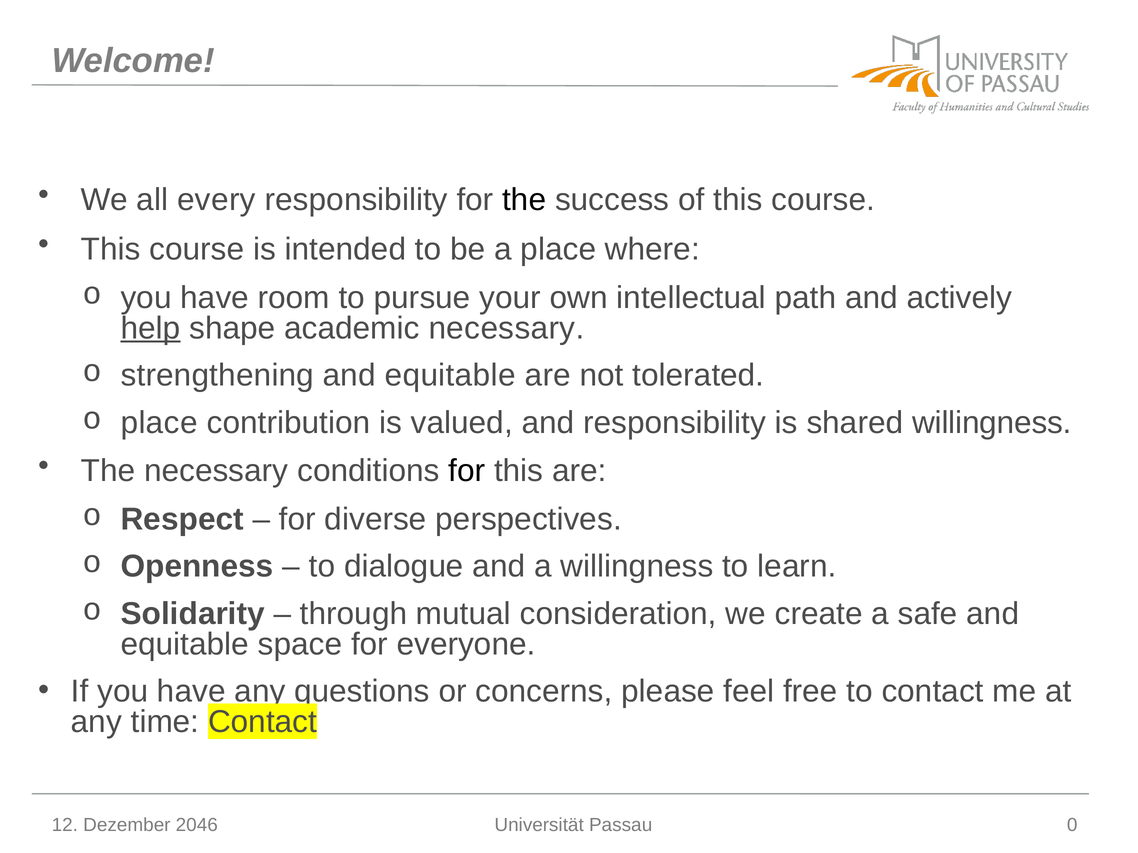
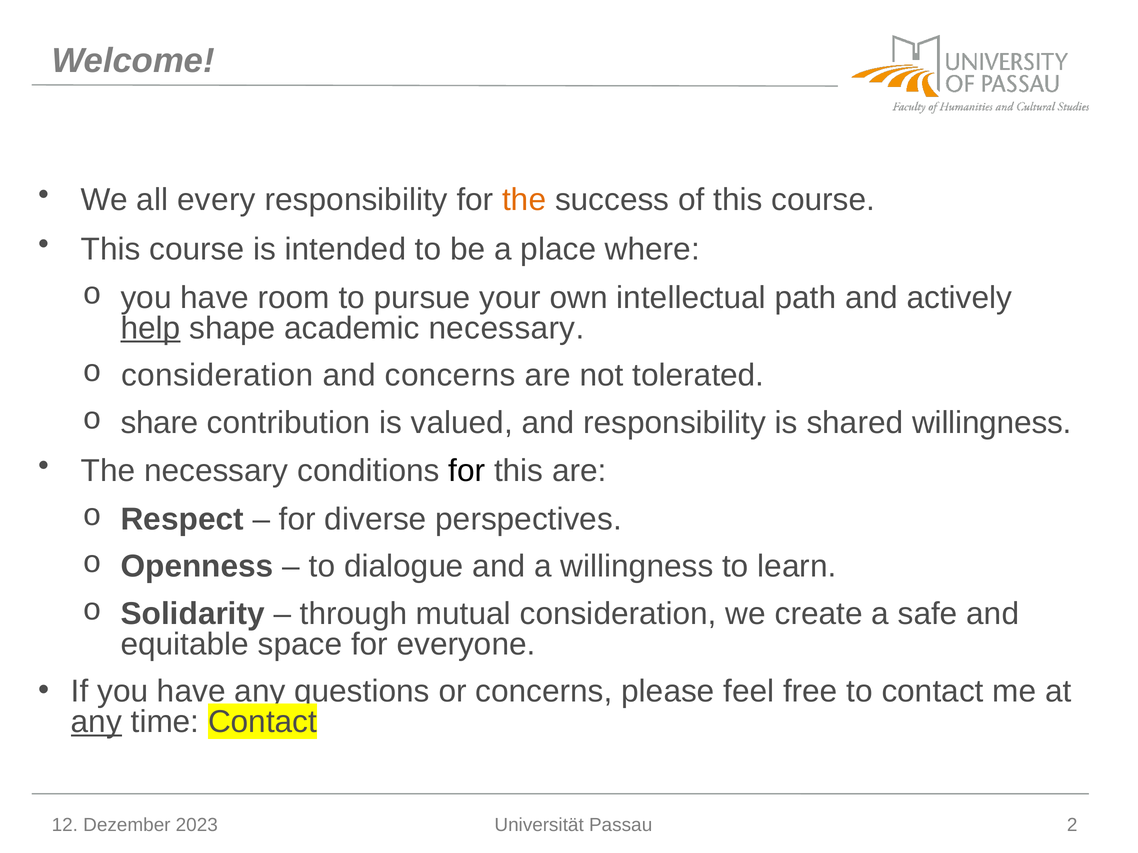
the colour: black -> orange (524, 200)
strengthening: strengthening -> consideration (217, 376)
equitable: equitable -> concerns (450, 376)
place: place -> share (159, 423)
any underline: none -> present (96, 722)
2046: 2046 -> 2023 (197, 826)
0: 0 -> 2 (1072, 826)
